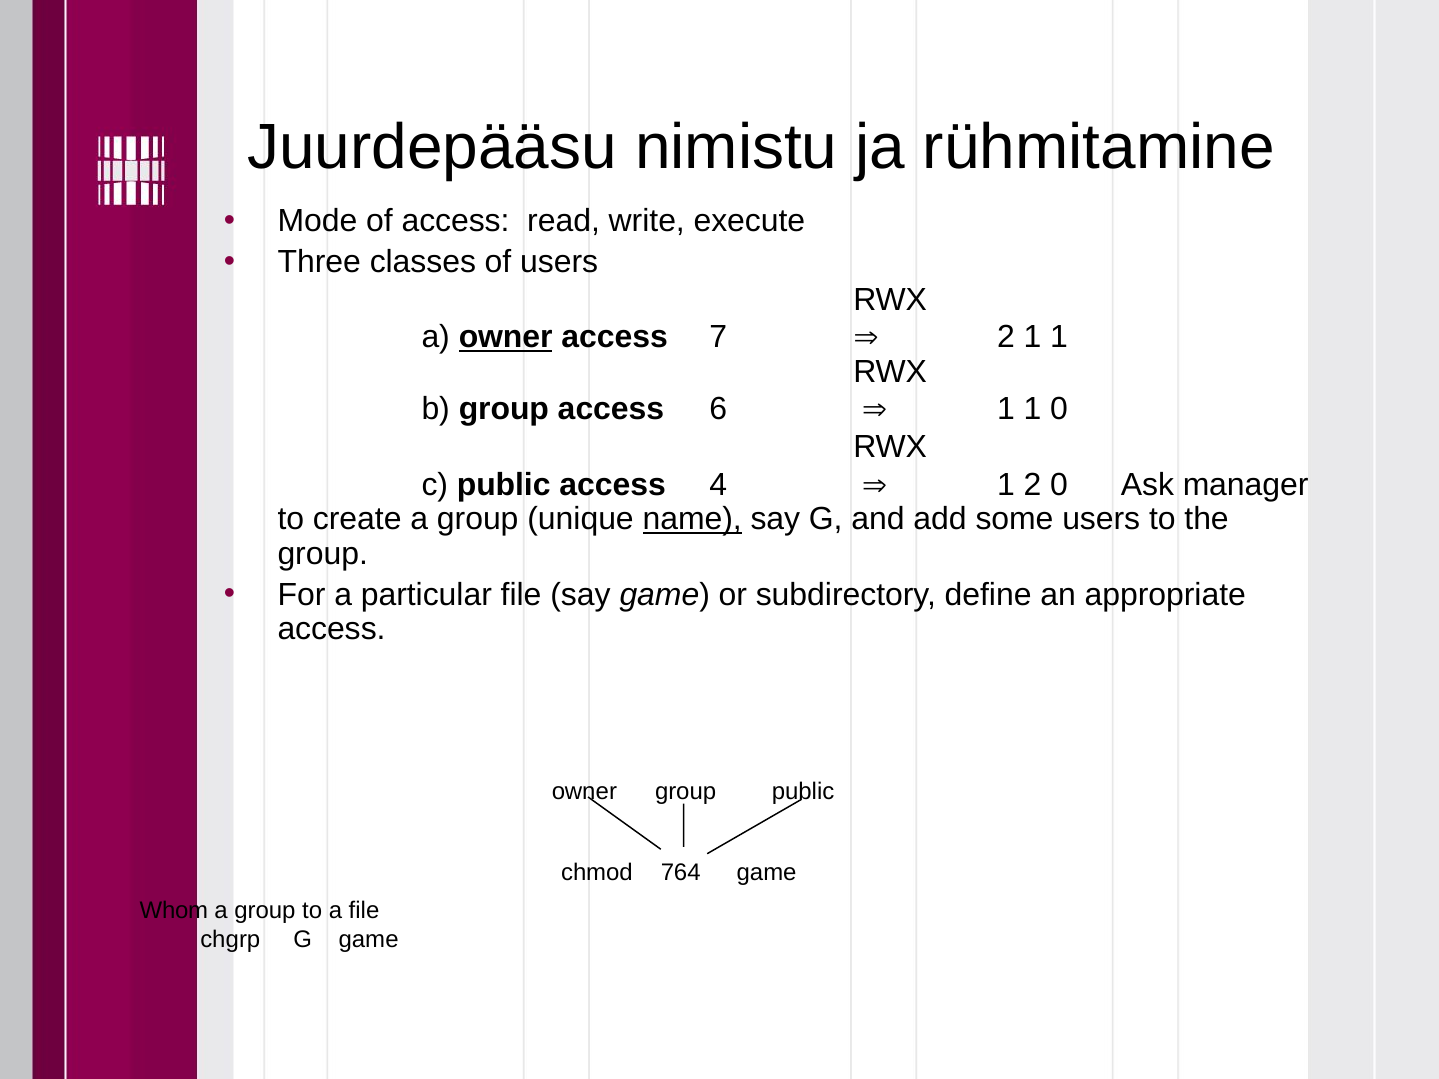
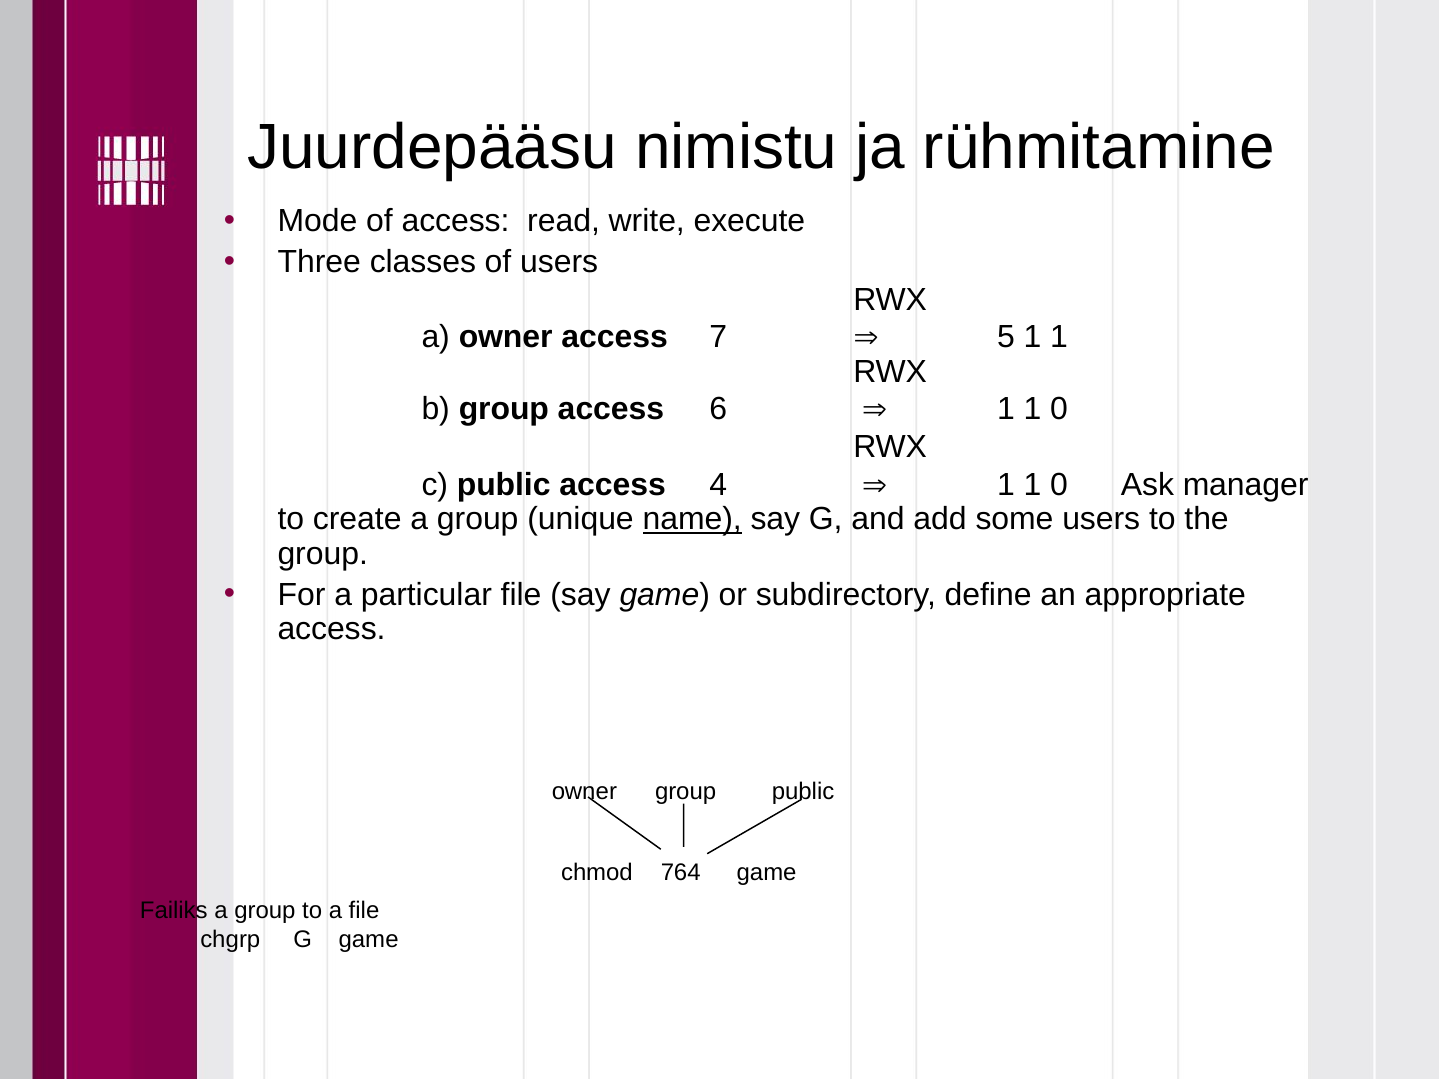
owner underline: present -> none (506, 337)
2: 2 -> 5 (1006, 337)
2: 2 -> 1 (1032, 485)
Whom: Whom -> Failiks (174, 911)
